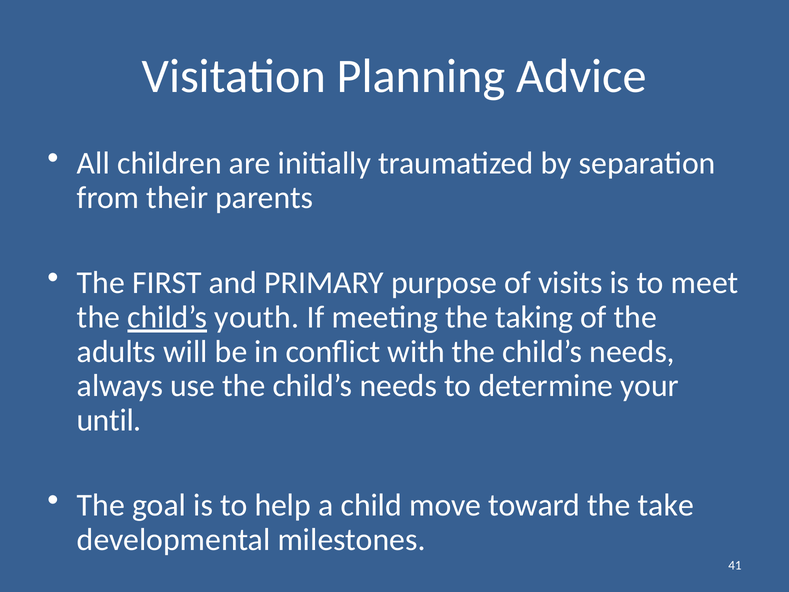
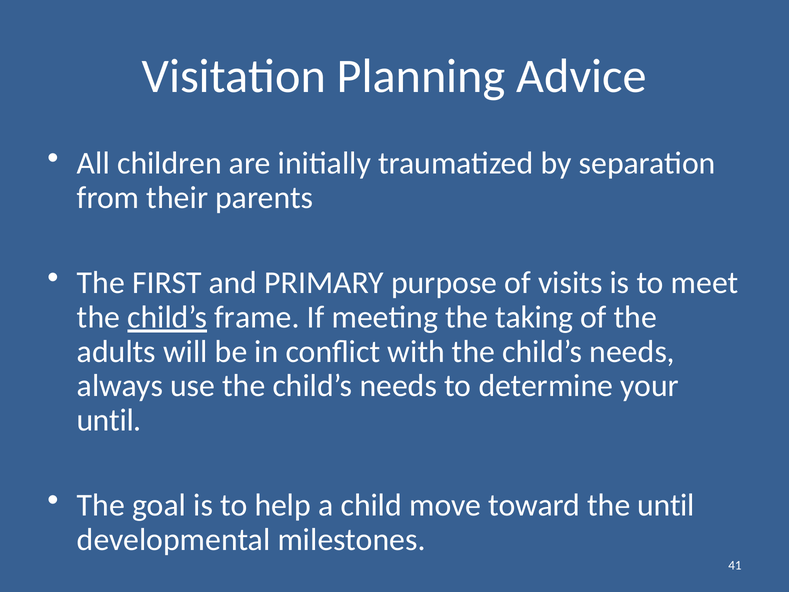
youth: youth -> frame (257, 317)
the take: take -> until (666, 505)
